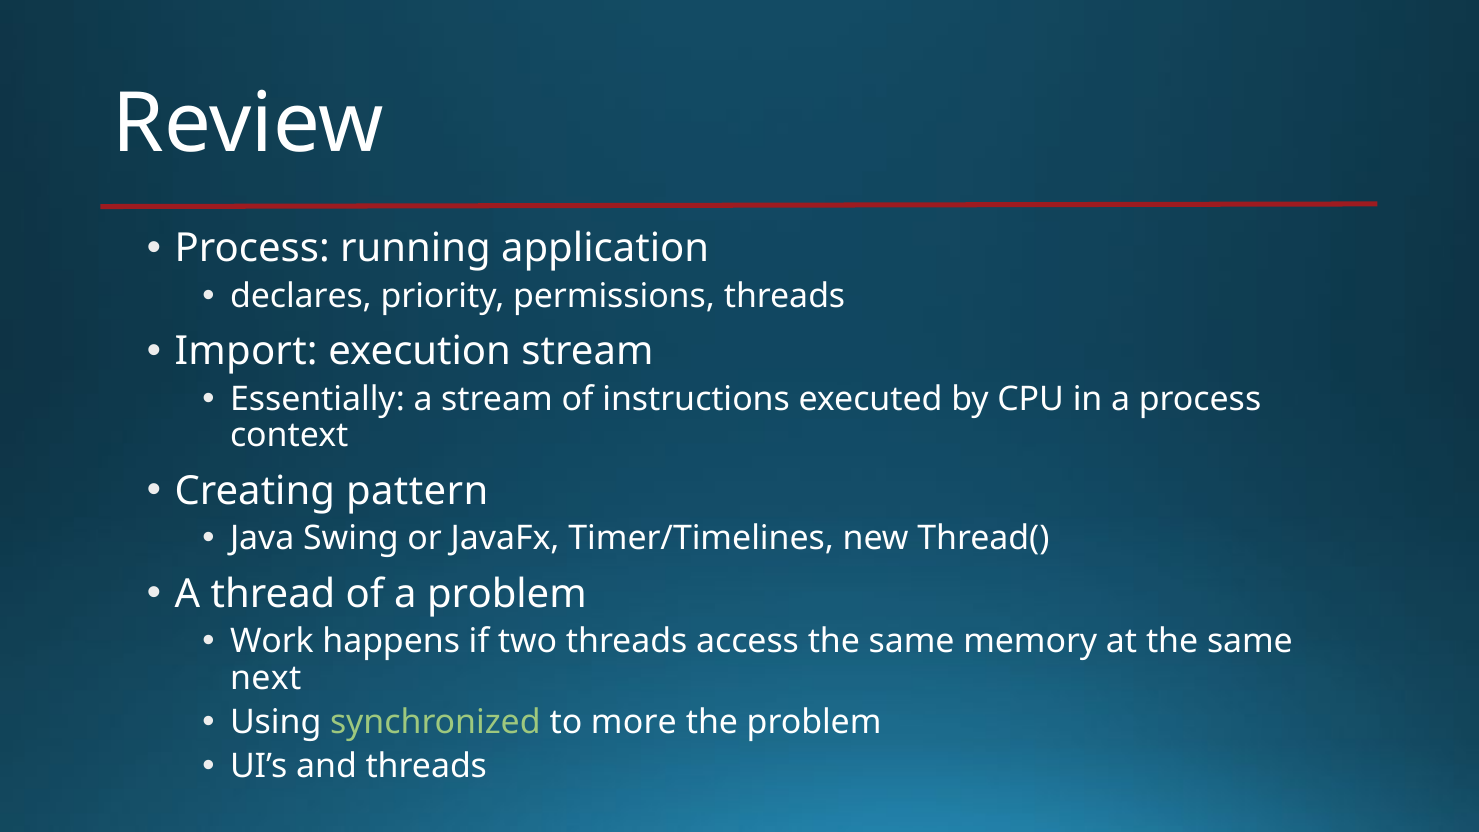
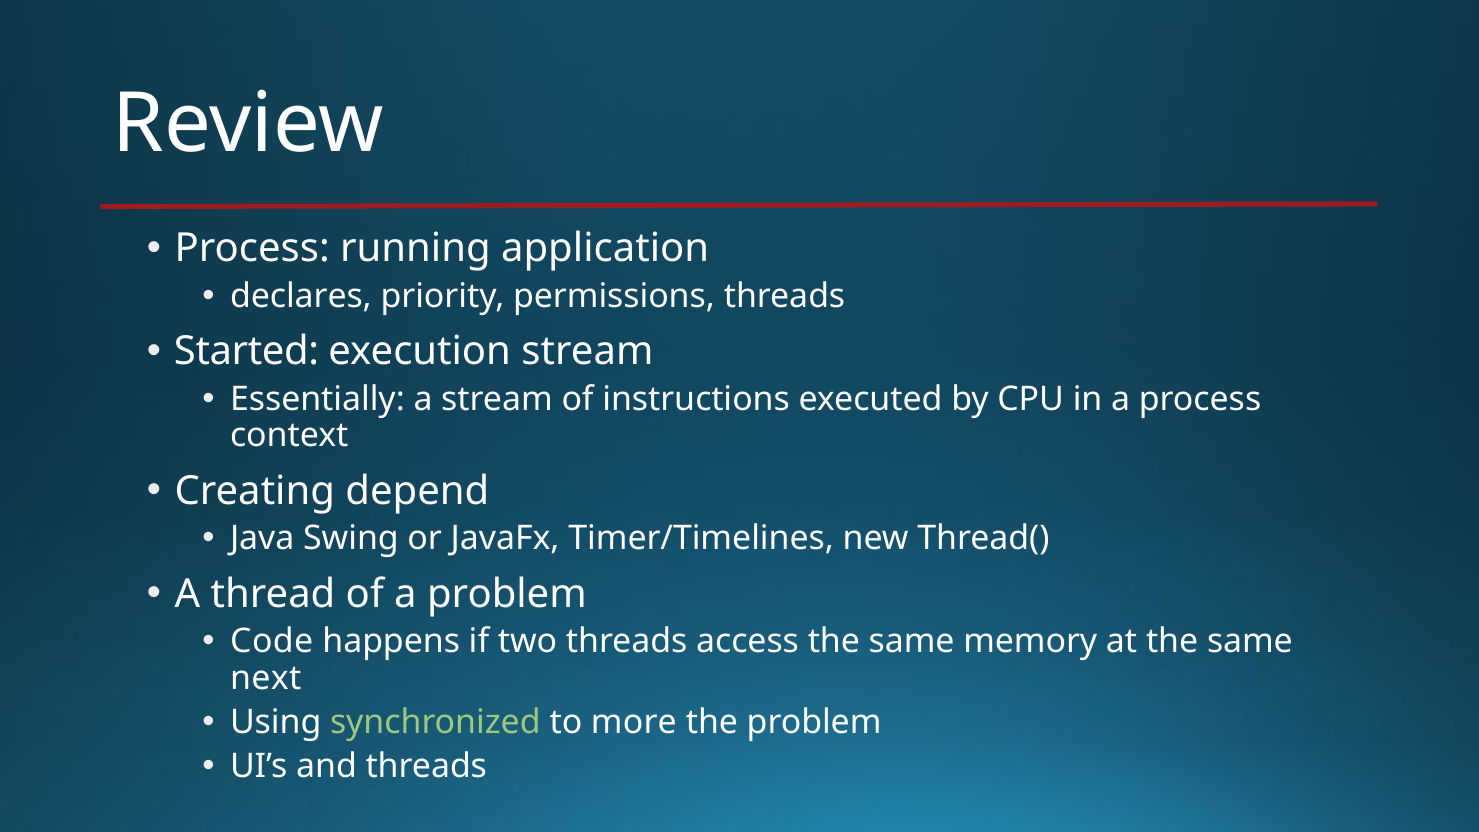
Import: Import -> Started (247, 351)
pattern: pattern -> depend (417, 491)
Work: Work -> Code (272, 641)
